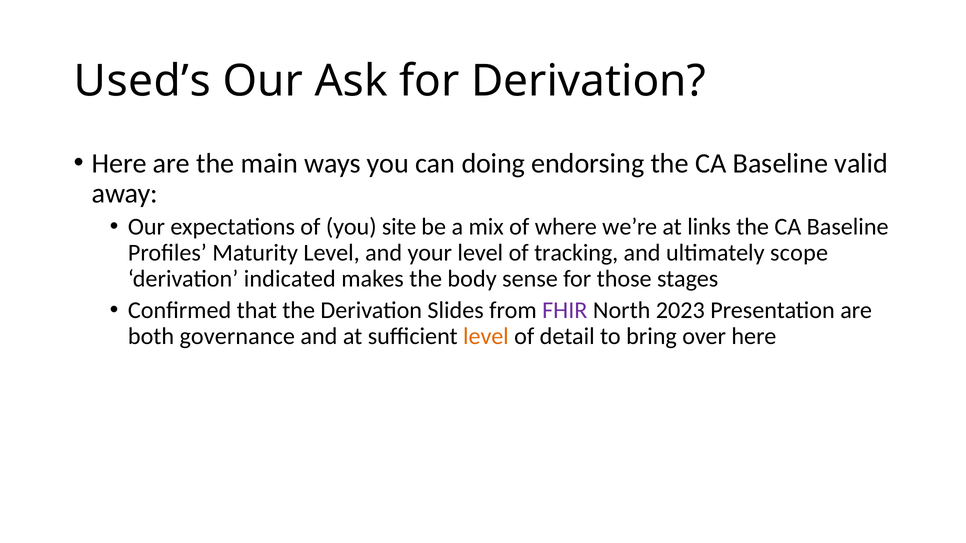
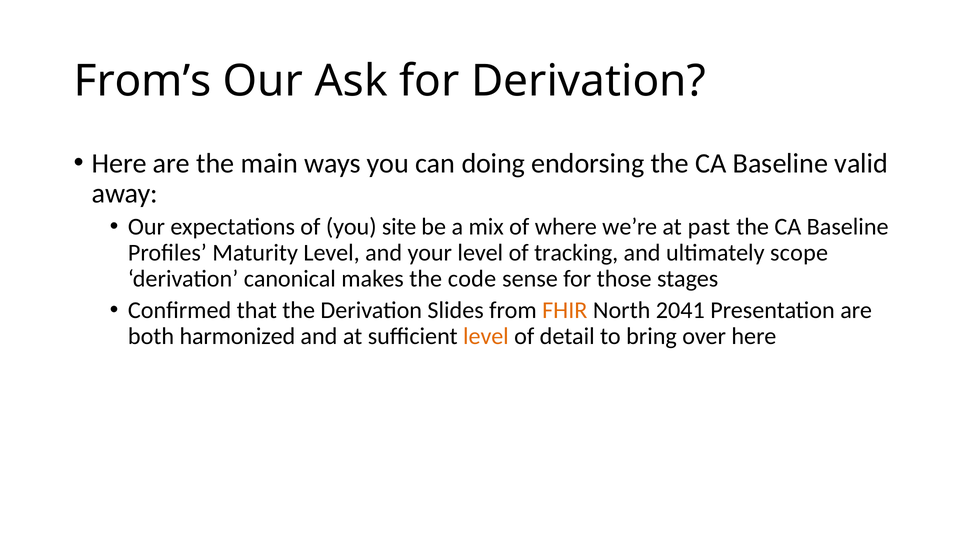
Used’s: Used’s -> From’s (143, 81)
links: links -> past (709, 227)
indicated: indicated -> canonical (290, 279)
body: body -> code (472, 279)
FHIR colour: purple -> orange (565, 310)
2023: 2023 -> 2041 (680, 310)
governance: governance -> harmonized (237, 336)
